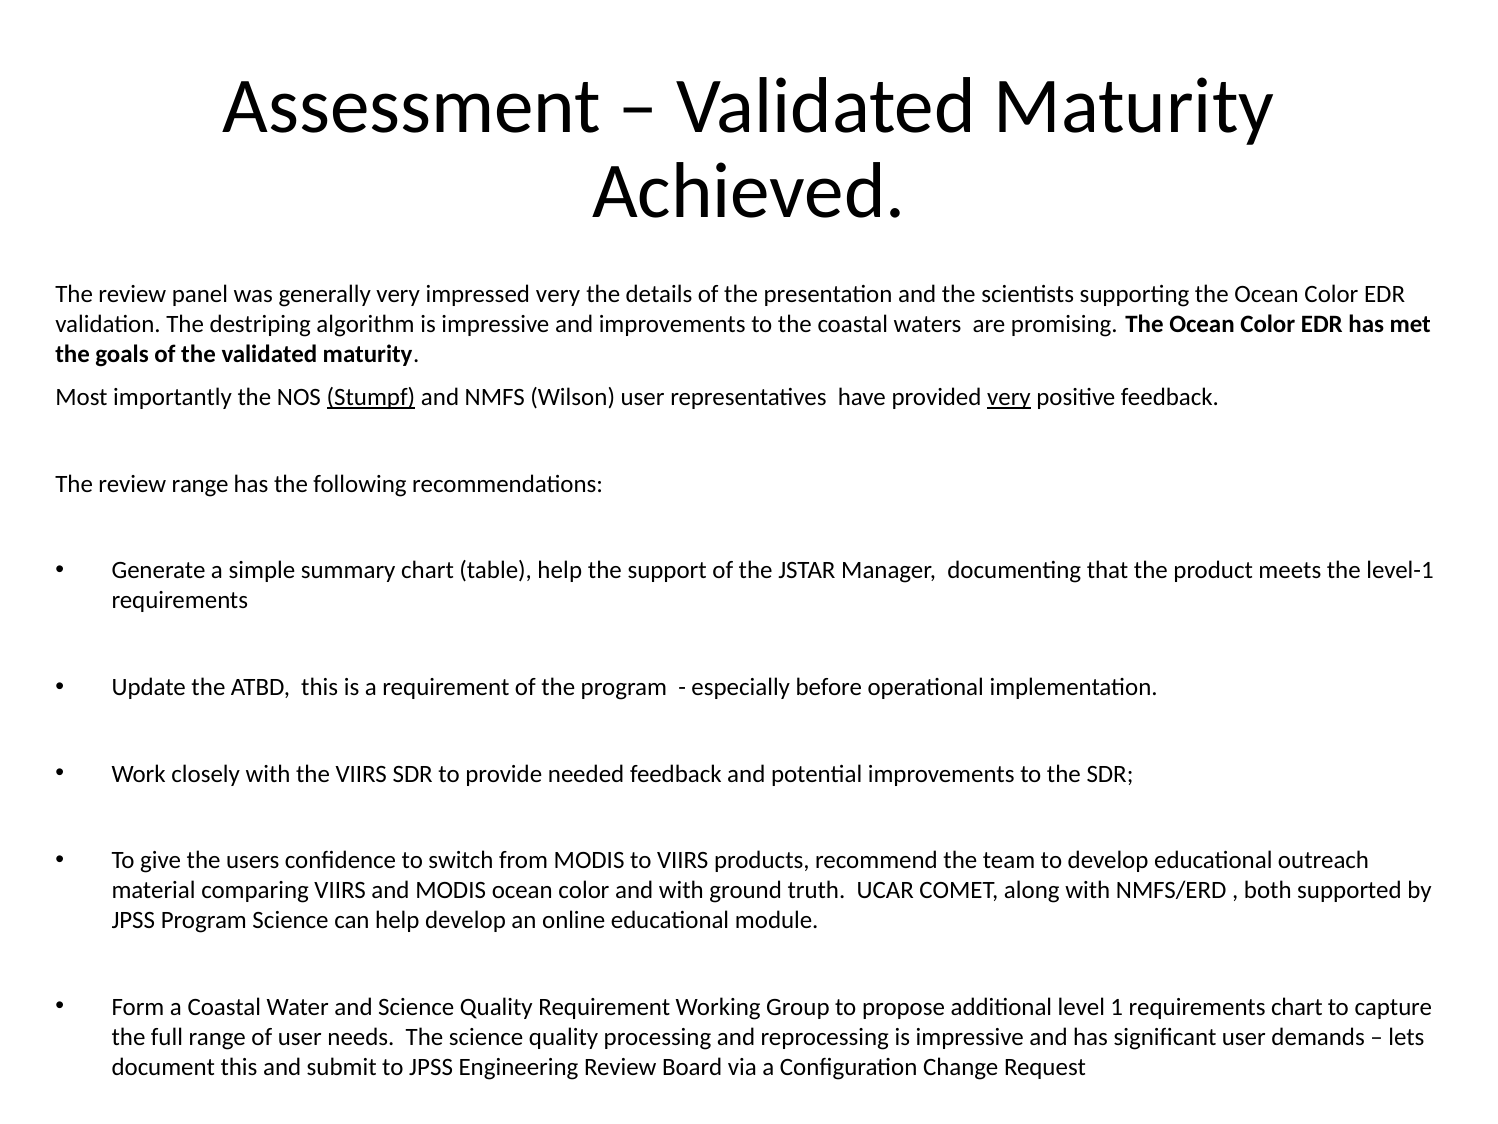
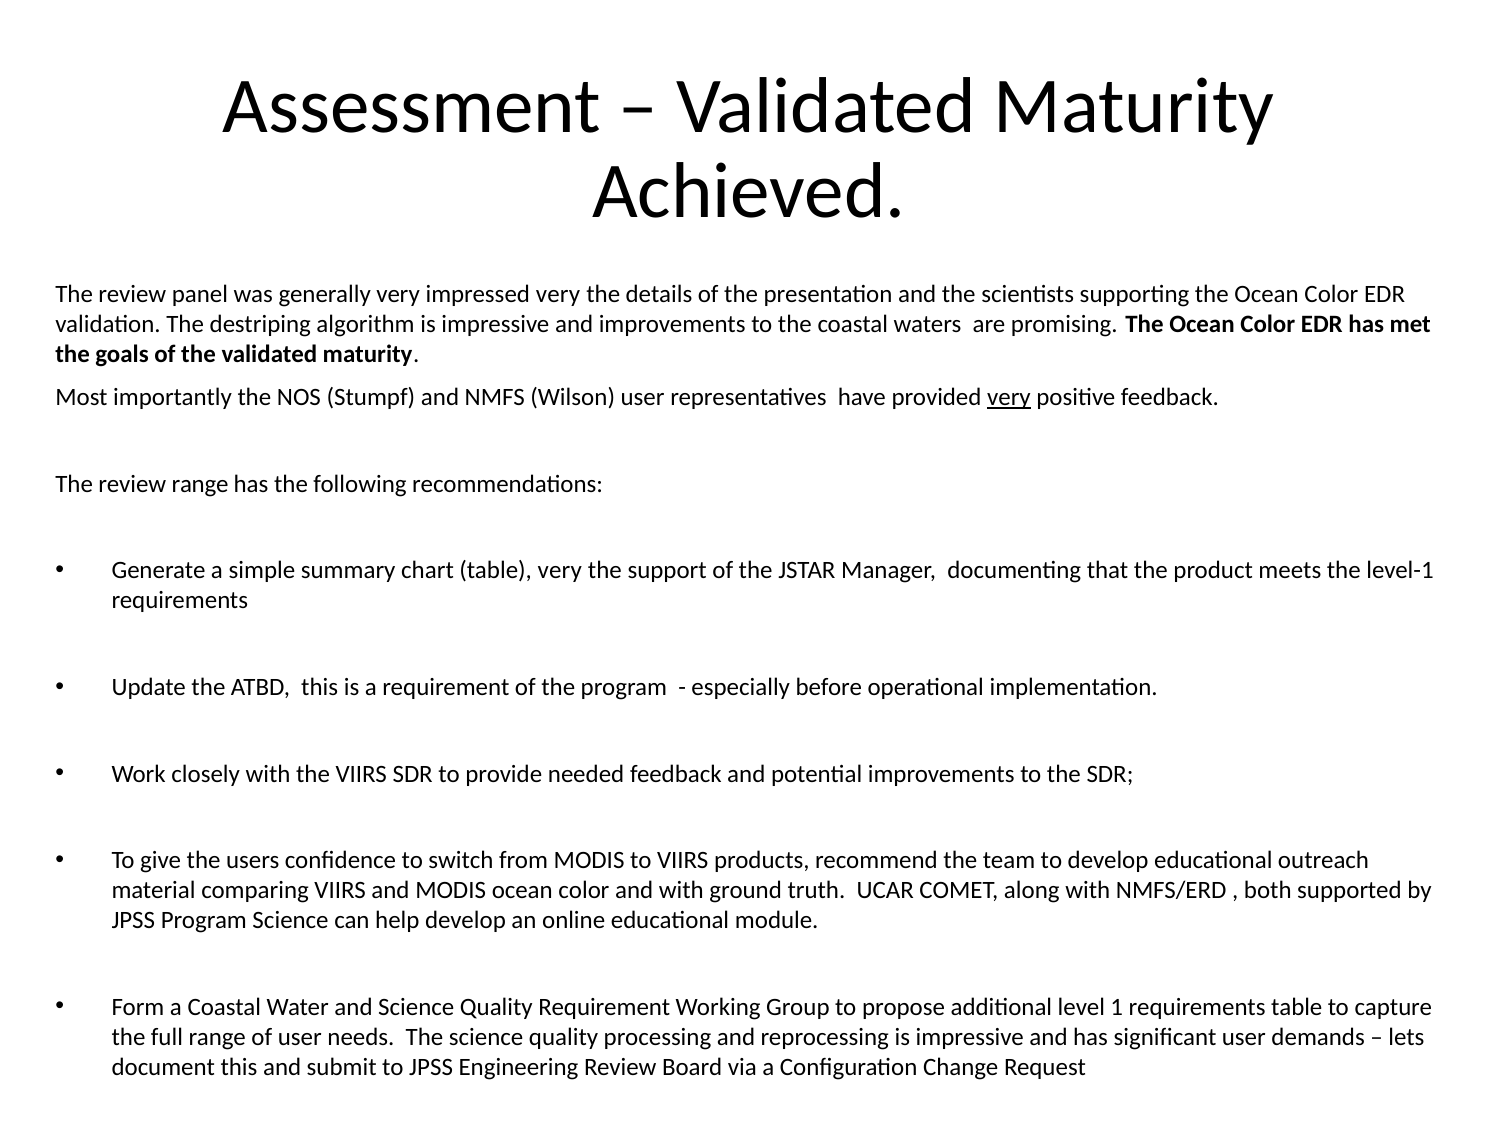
Stumpf underline: present -> none (371, 397)
table help: help -> very (560, 570)
requirements chart: chart -> table (1297, 1007)
